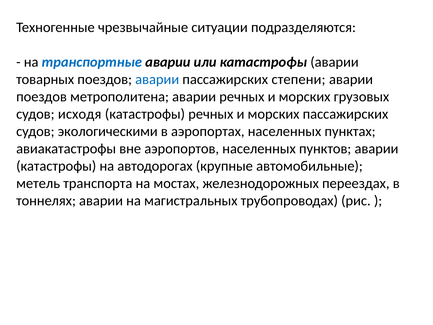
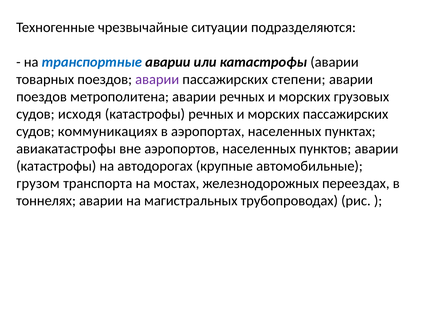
аварии colour: blue -> purple (157, 80)
экологическими: экологическими -> коммуникациях (108, 131)
метель: метель -> грузом (38, 183)
